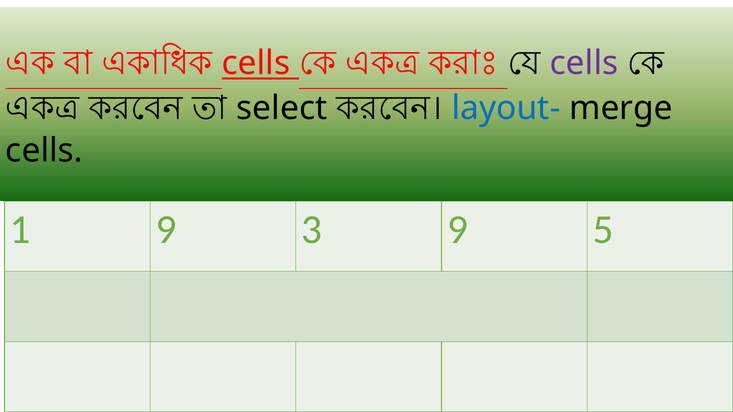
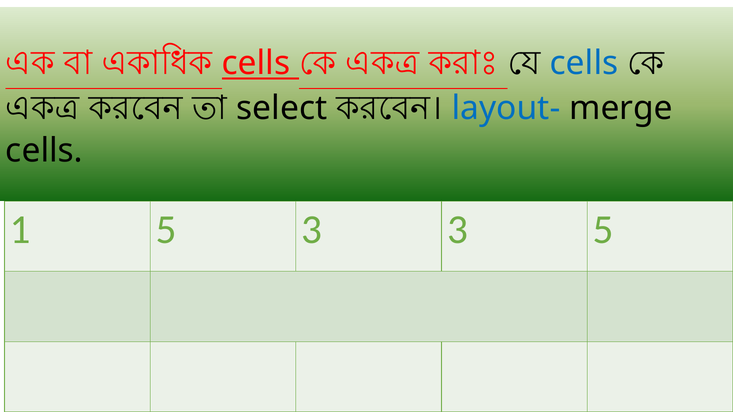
cells colour: purple -> blue (584, 63)
1 9: 9 -> 5 (166, 230)
3 9: 9 -> 3 (457, 230)
